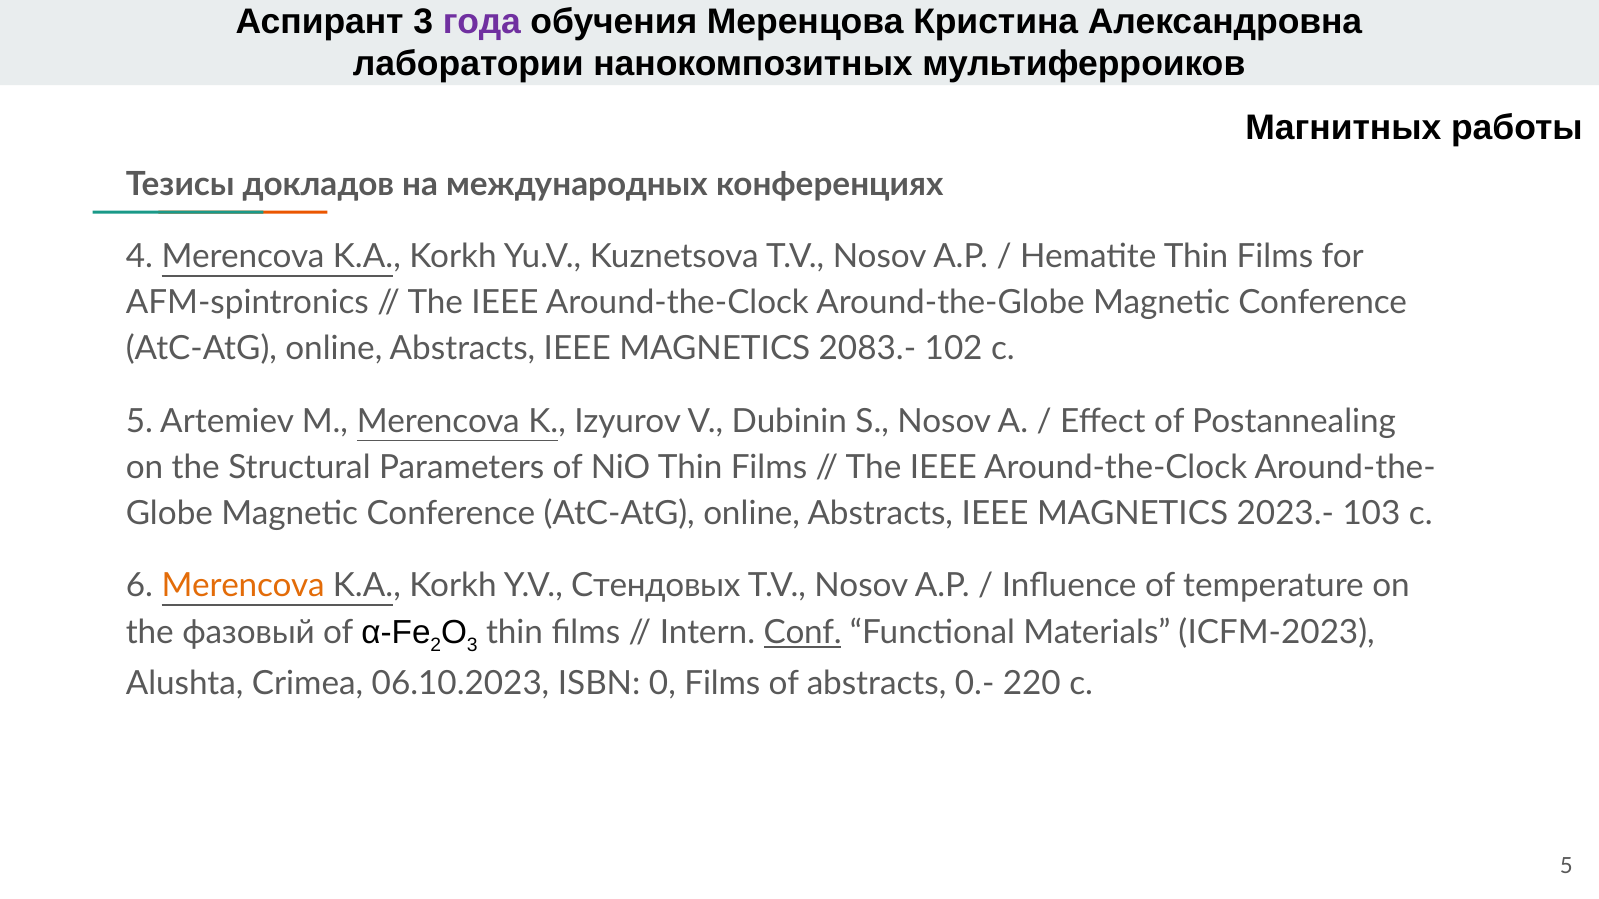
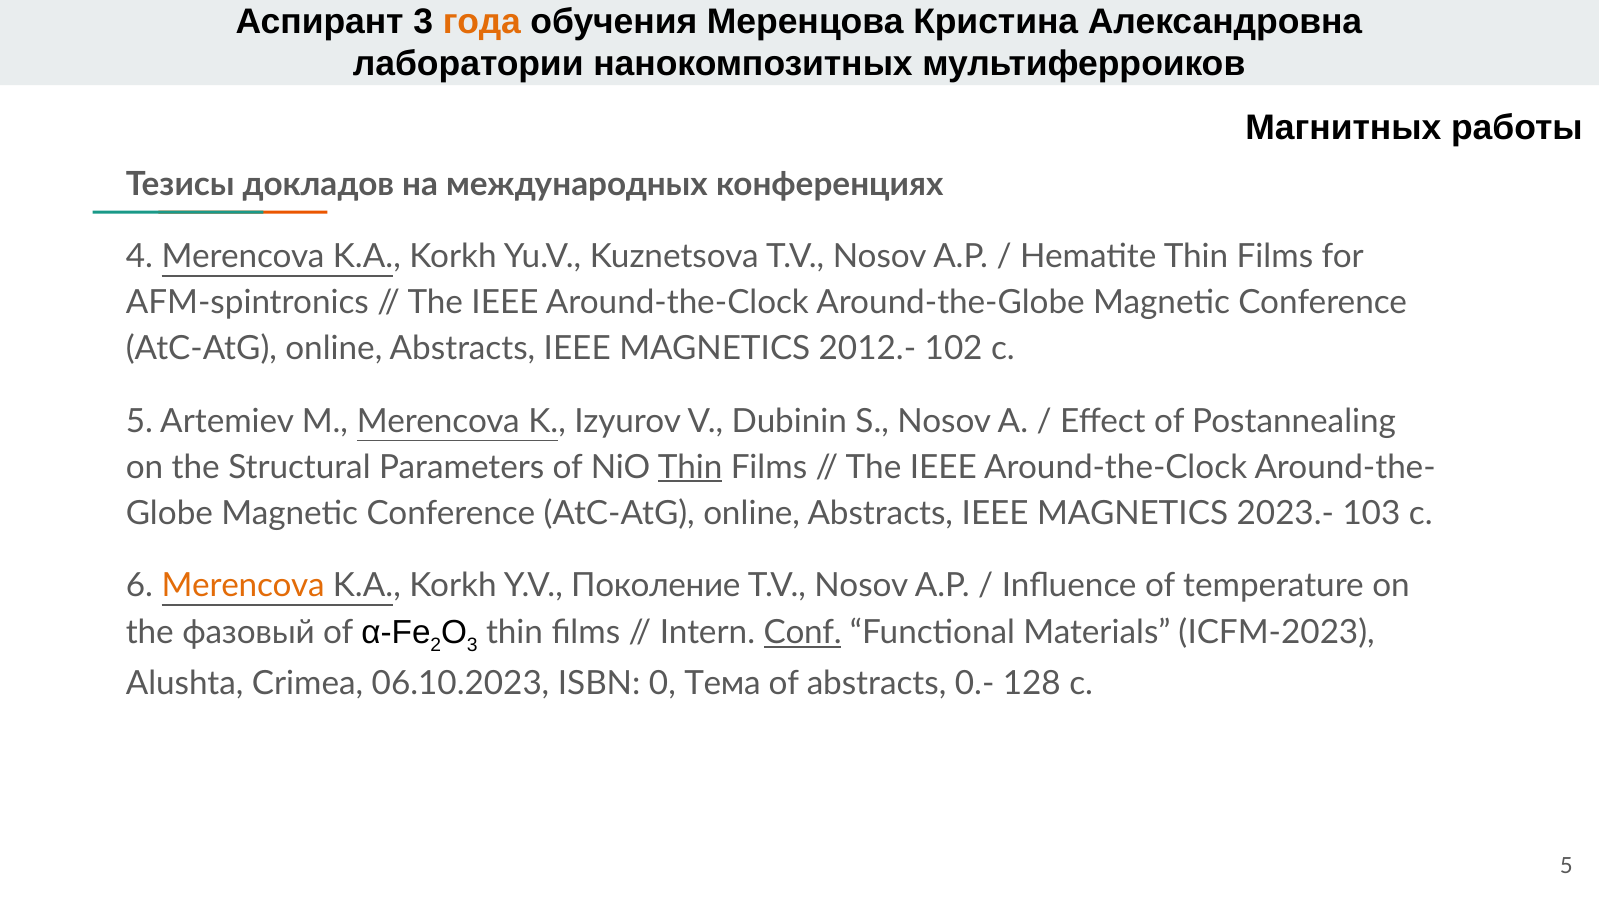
года colour: purple -> orange (482, 21)
2083.-: 2083.- -> 2012.- (867, 349)
Thin underline: none -> present (690, 467)
Стендовых: Стендовых -> Поколение (656, 586)
0 Films: Films -> Тема (722, 684)
220: 220 -> 128 (1032, 684)
